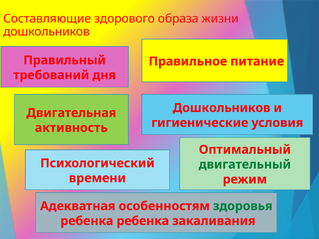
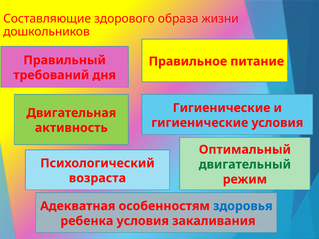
Дошкольников: Дошкольников -> Гигиенические (222, 108)
времени: времени -> возраста (97, 178)
здоровья colour: green -> blue (243, 206)
ребенка ребенка: ребенка -> условия (143, 221)
